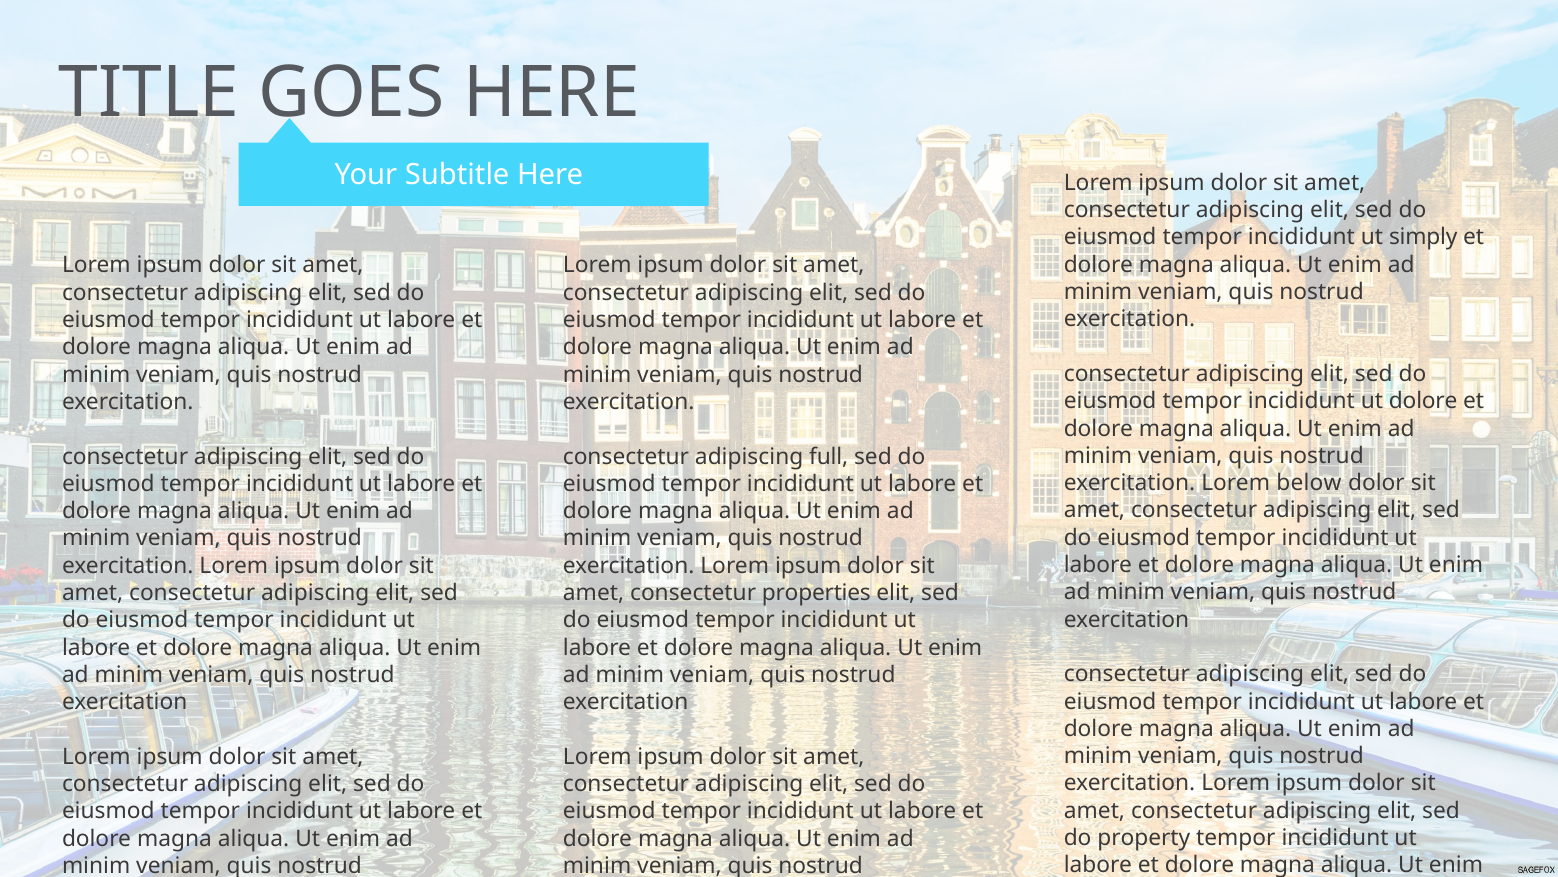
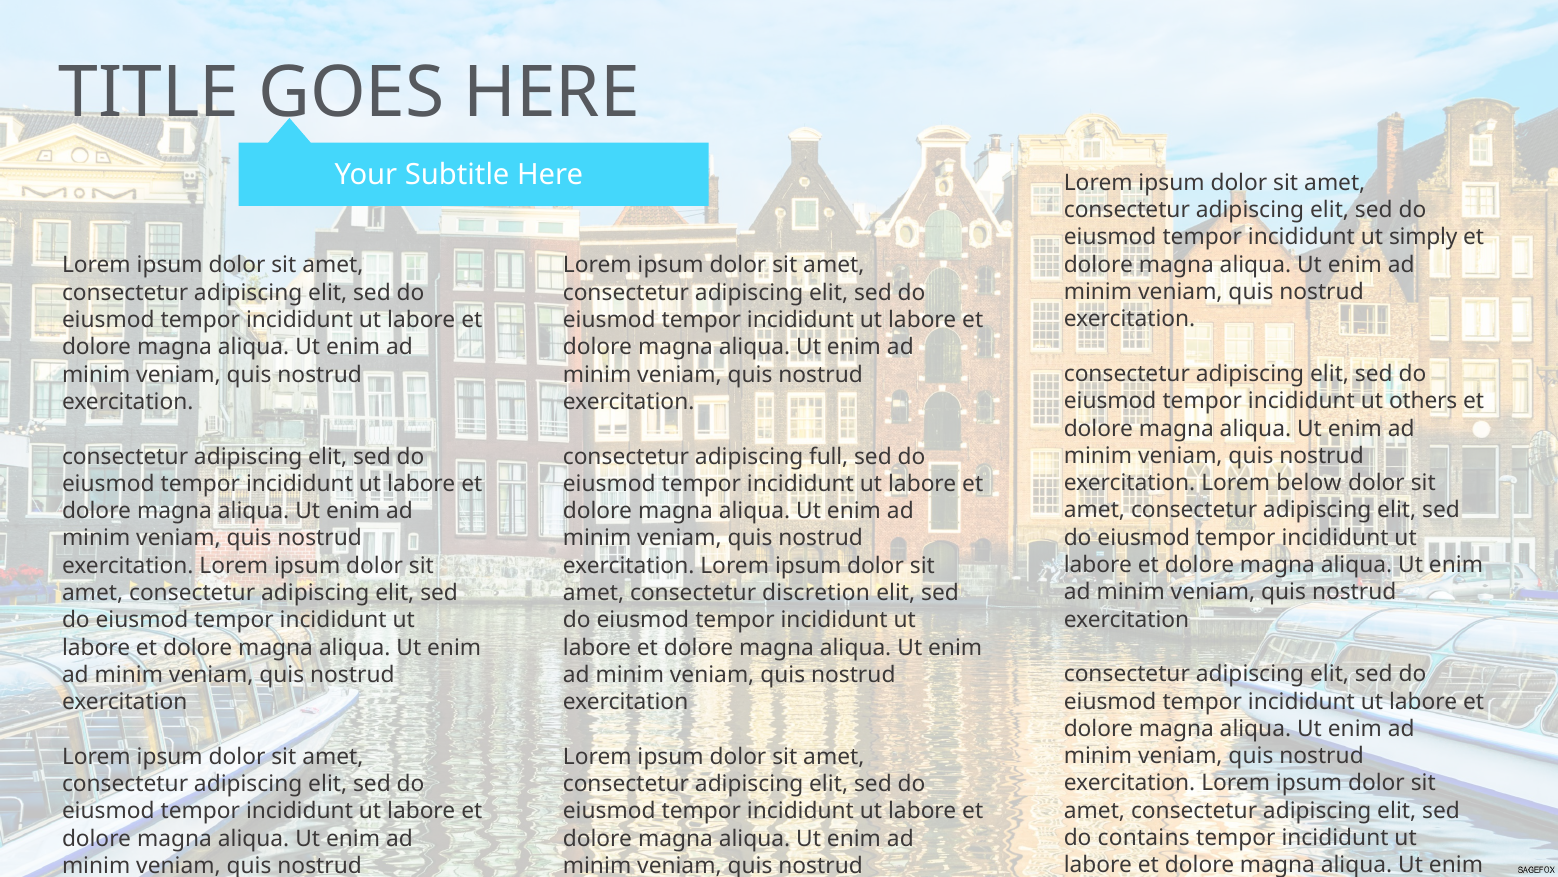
ut dolore: dolore -> others (1423, 401)
properties: properties -> discretion (816, 593)
property: property -> contains (1144, 837)
